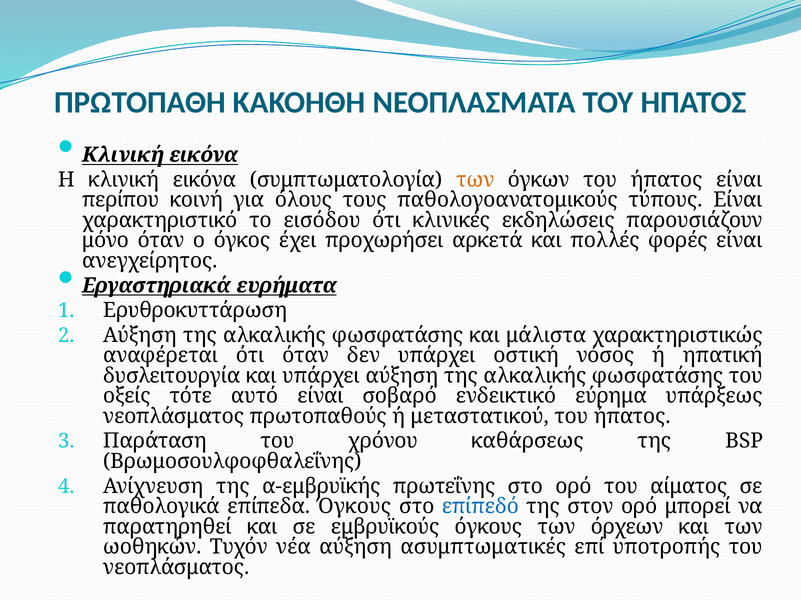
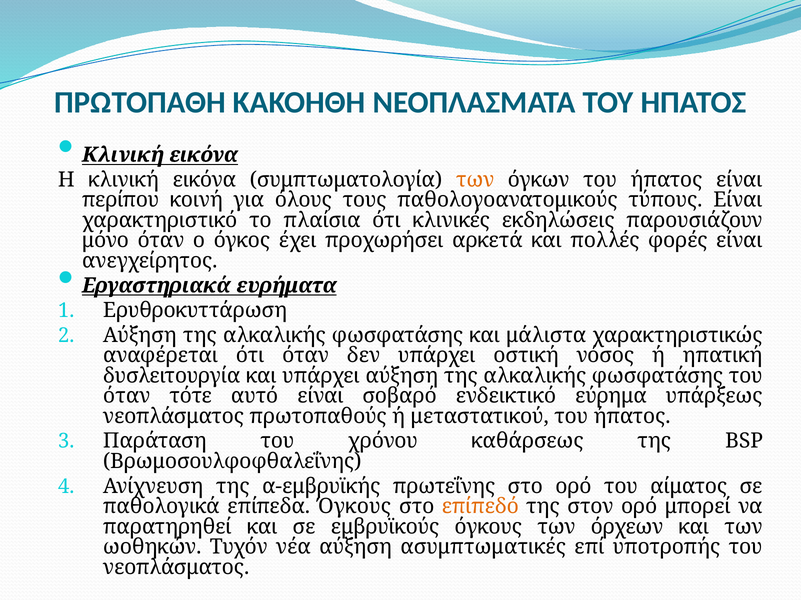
εισόδου: εισόδου -> πλαίσια (322, 220)
οξείς: οξείς -> όταν (127, 396)
επίπεδό colour: blue -> orange (480, 507)
